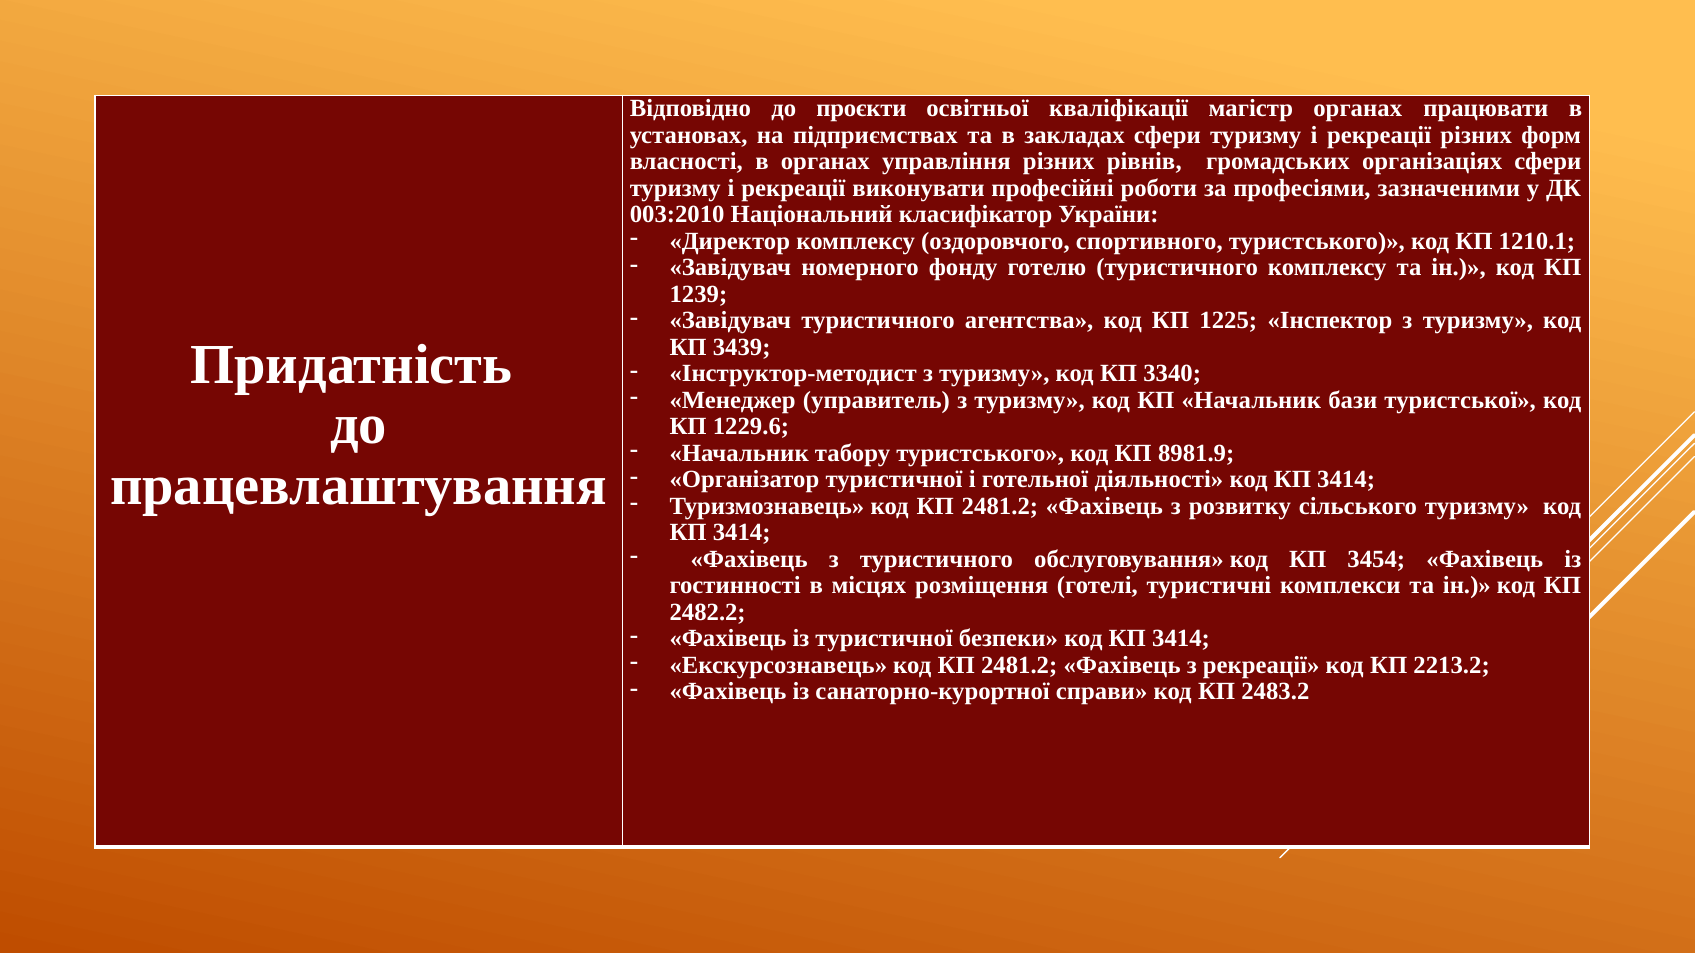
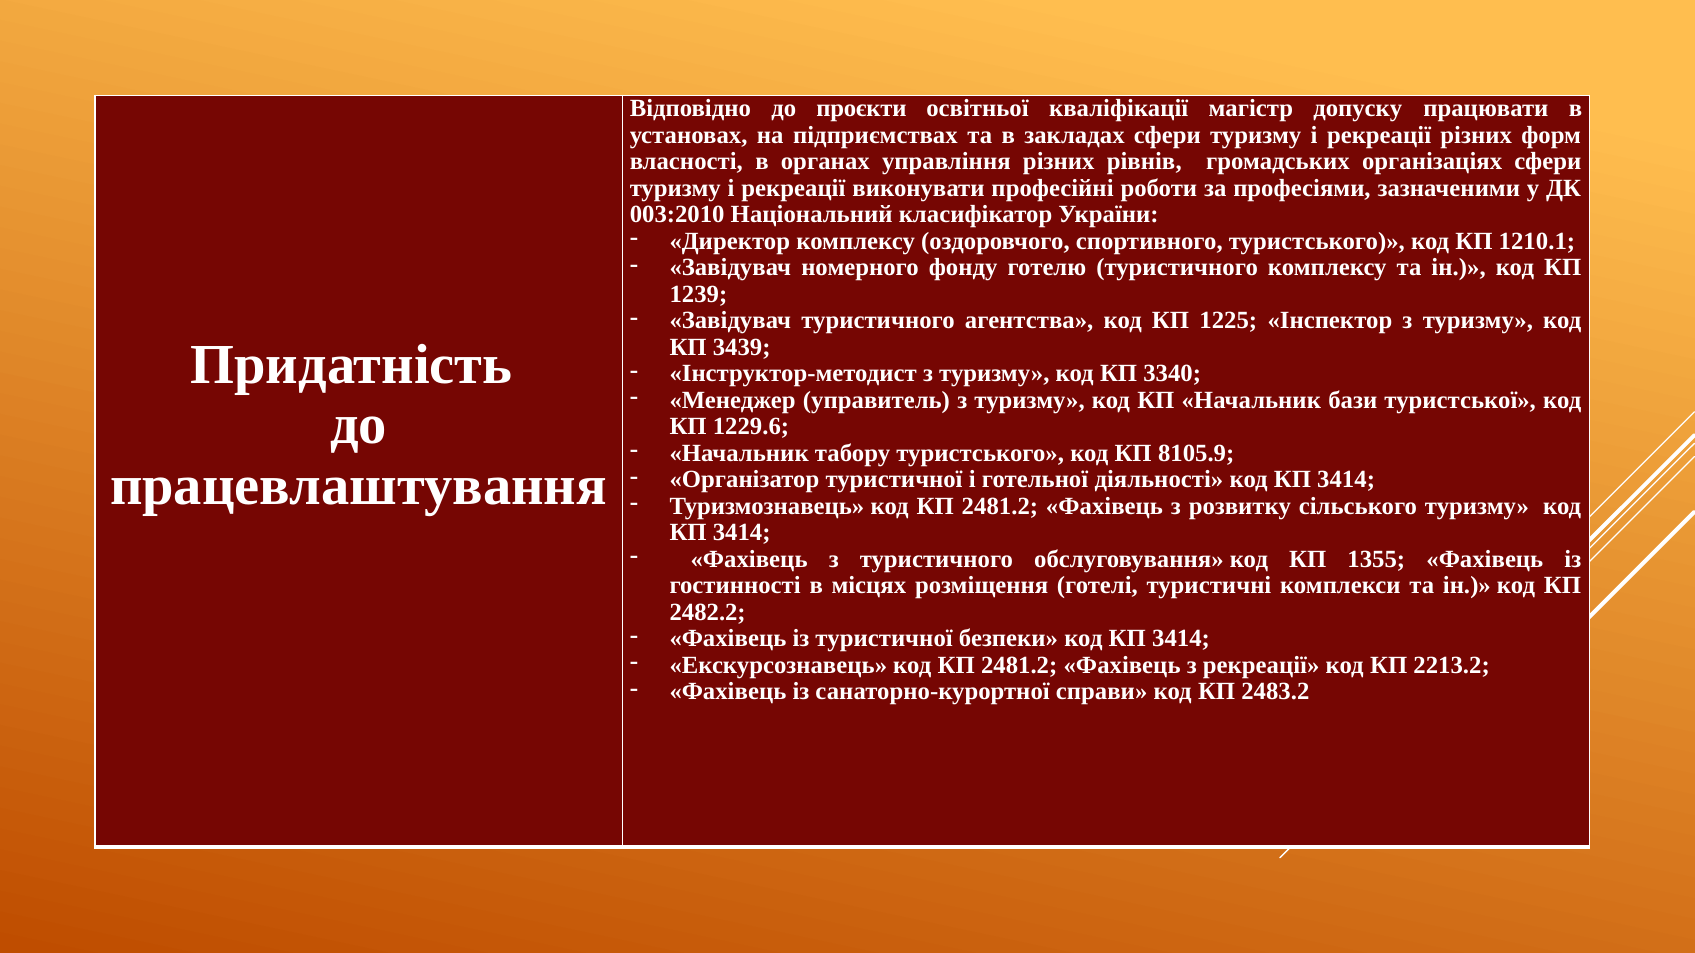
магістр органах: органах -> допуску (1358, 108)
8981.9: 8981.9 -> 8105.9 (1196, 453)
3454: 3454 -> 1355 (1376, 559)
